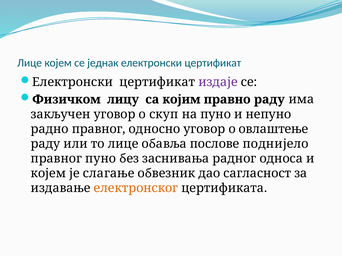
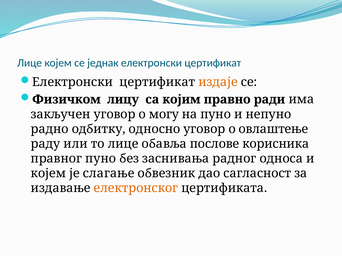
издаје colour: purple -> orange (218, 82)
правно раду: раду -> ради (269, 100)
скуп: скуп -> могу (164, 114)
радно правног: правног -> одбитку (99, 129)
поднијело: поднијело -> корисника (276, 144)
